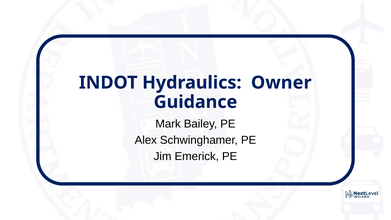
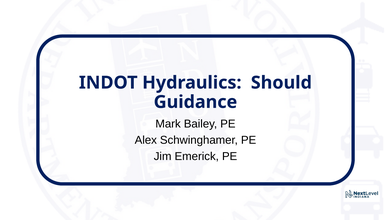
Owner: Owner -> Should (281, 83)
